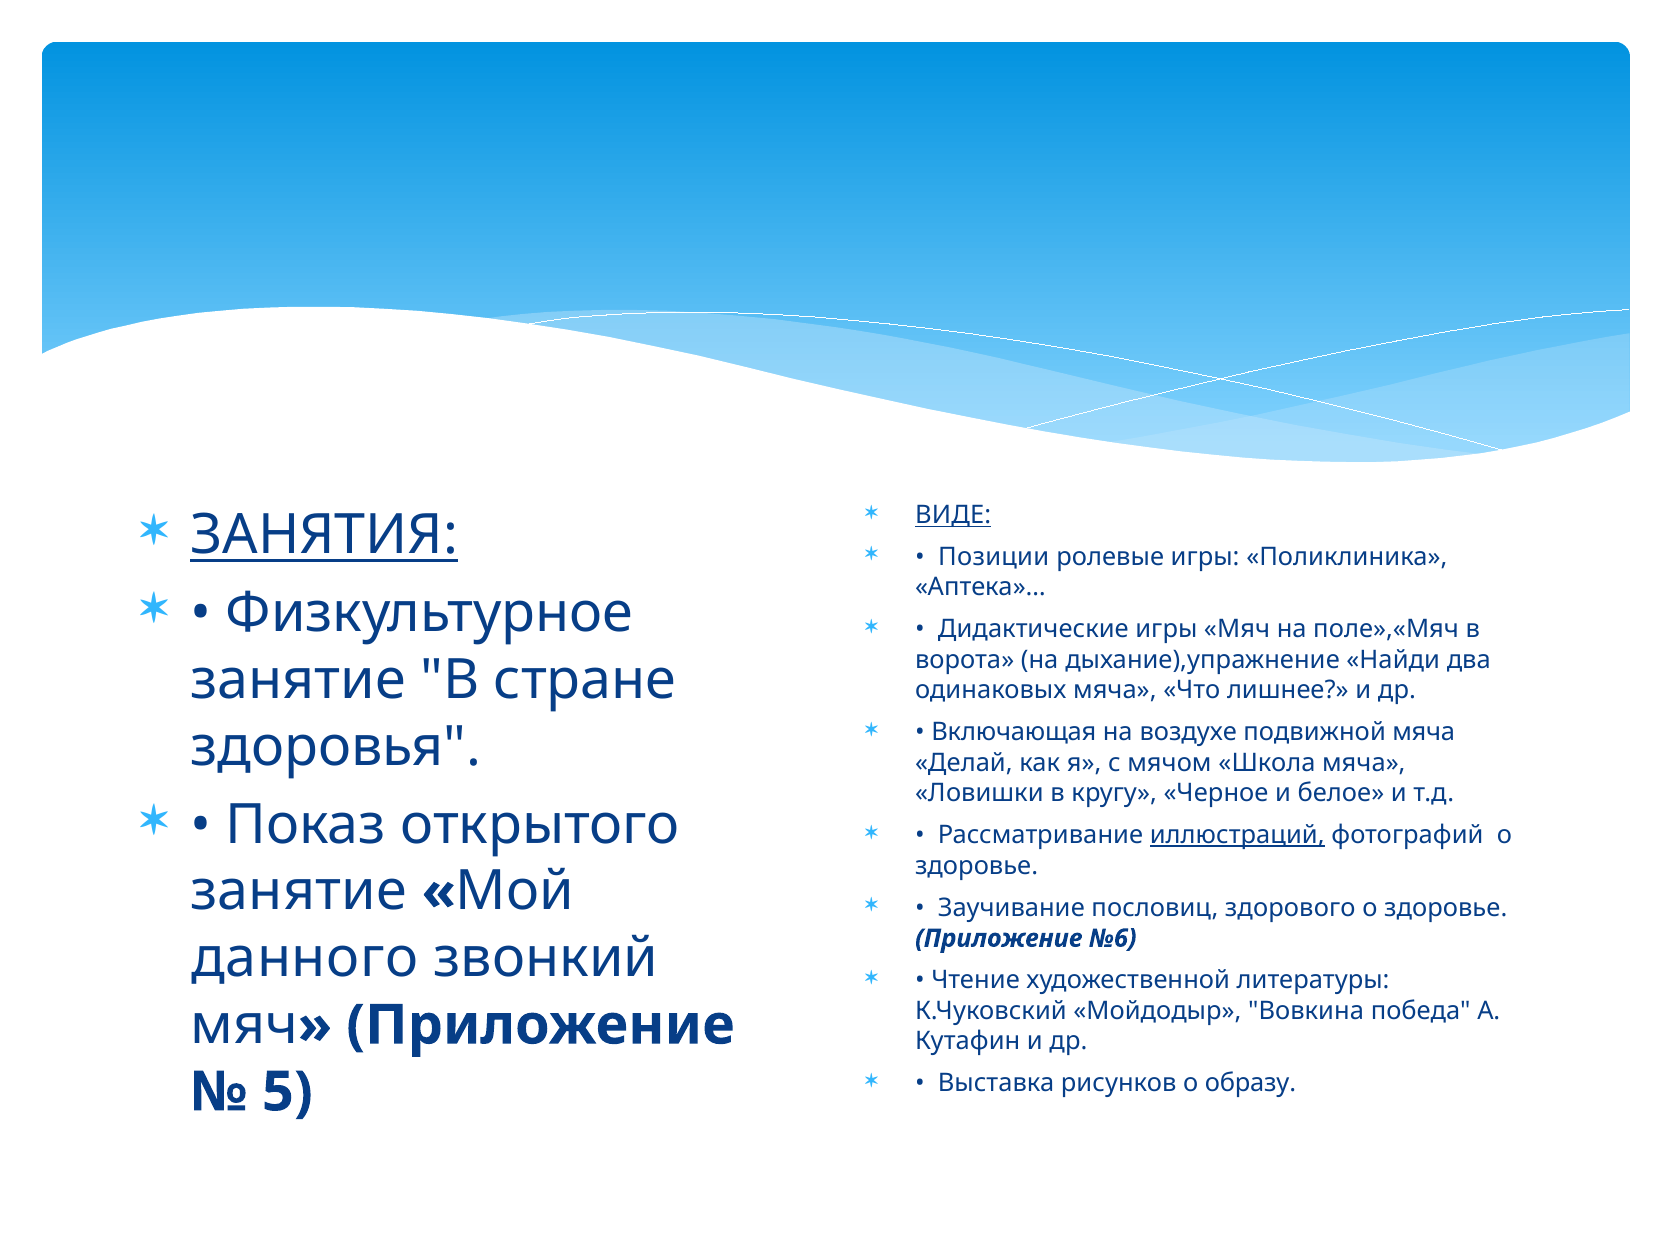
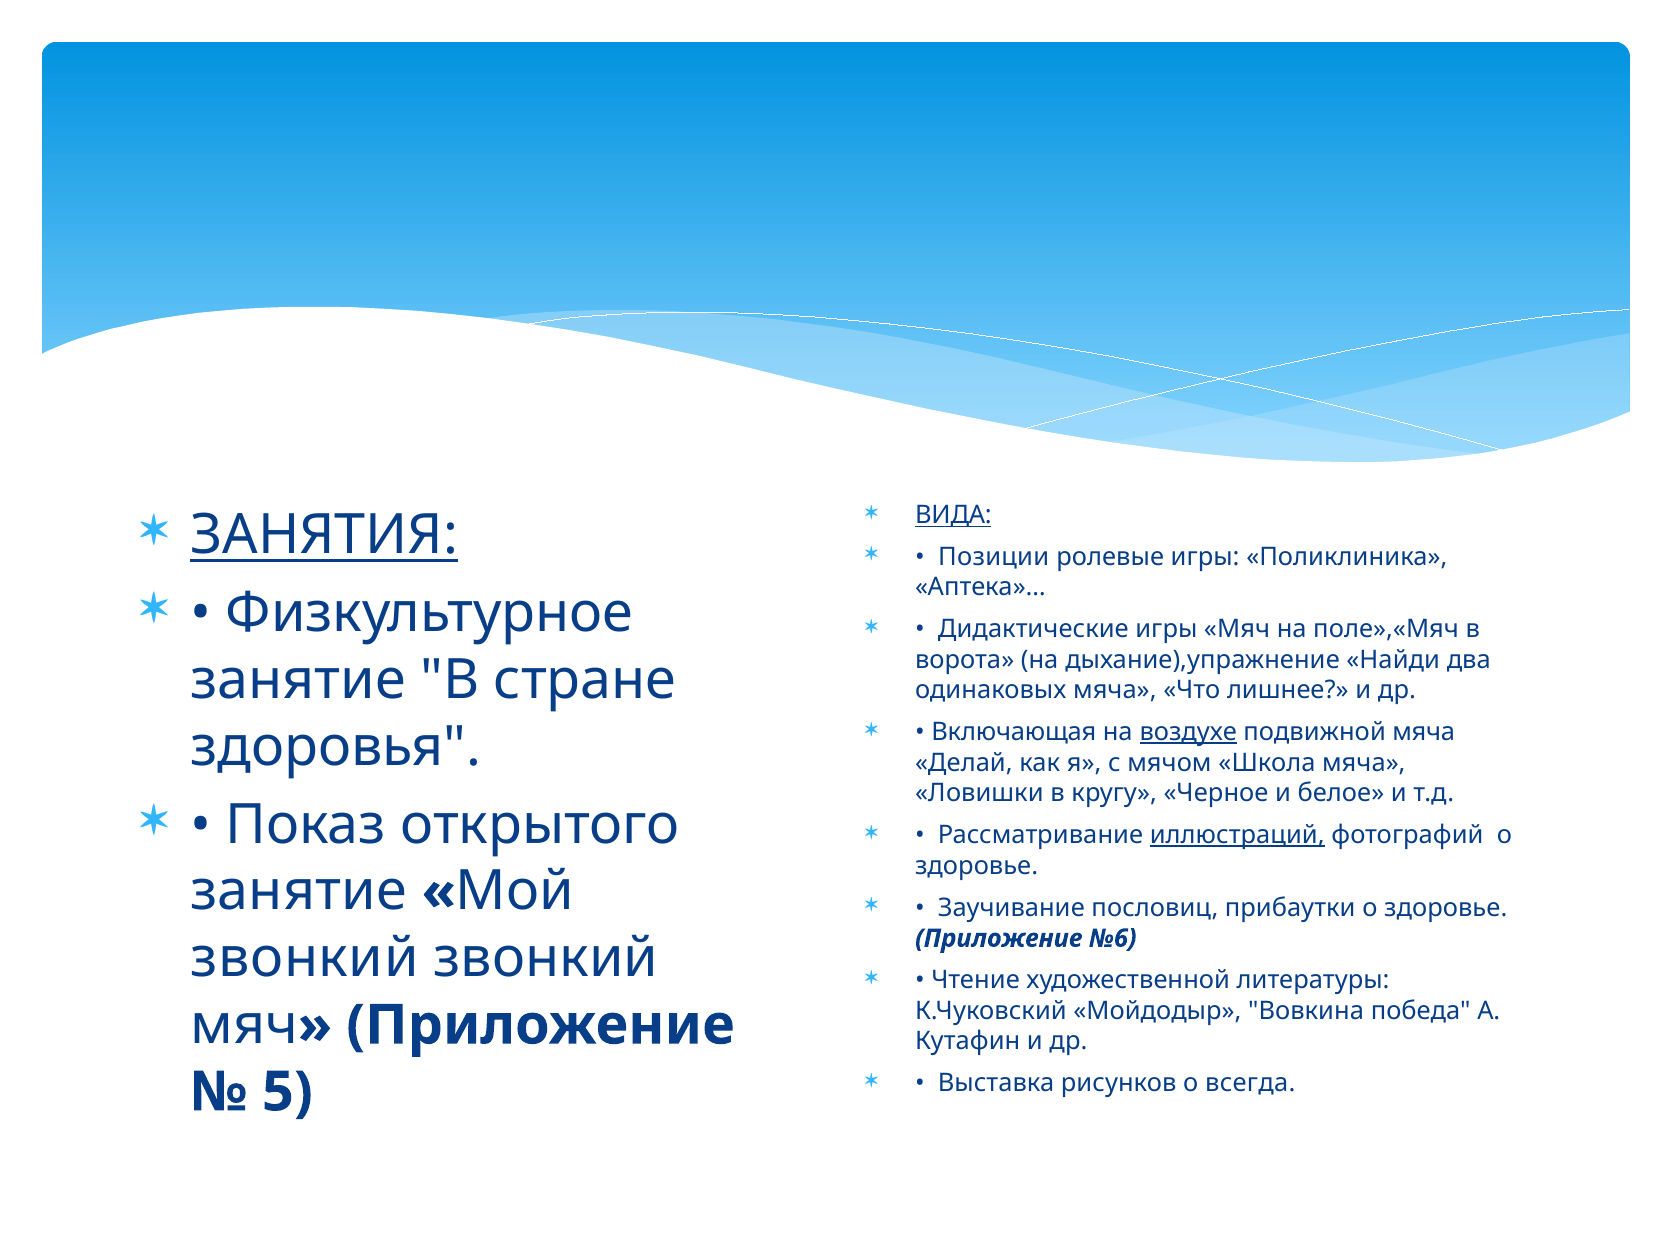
ВИДЕ: ВИДЕ -> ВИДА (953, 515)
воздухе underline: none -> present (1188, 732)
здорового: здорового -> прибаутки (1290, 907)
данного: данного -> звонкий (305, 958)
образу: образу -> всегда (1250, 1083)
